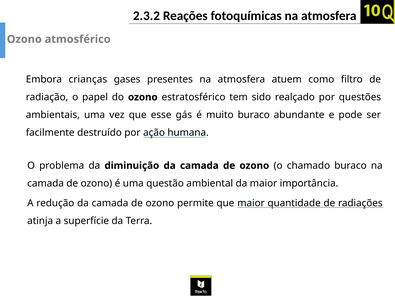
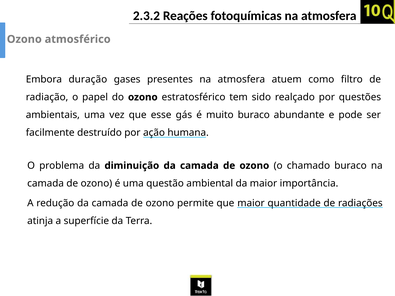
crianças: crianças -> duração (88, 79)
